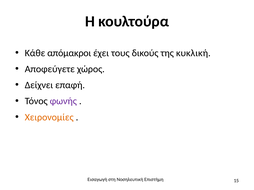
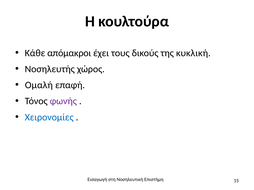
Αποφεύγετε: Αποφεύγετε -> Νοσηλευτής (50, 69)
Δείχνει: Δείχνει -> Ομαλή (39, 85)
Χειρονομίες colour: orange -> blue (49, 117)
